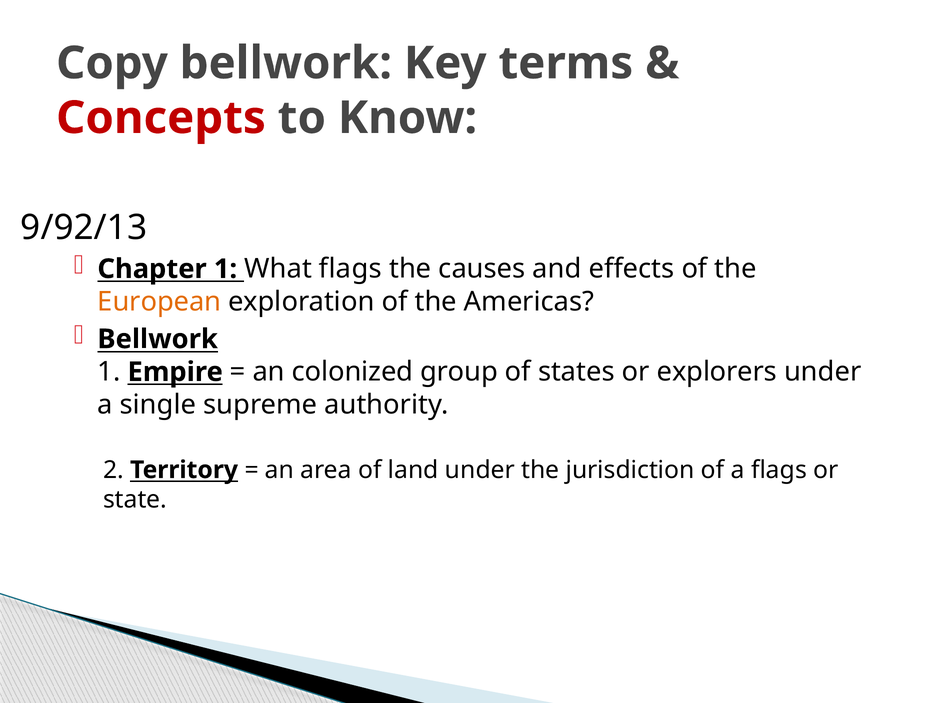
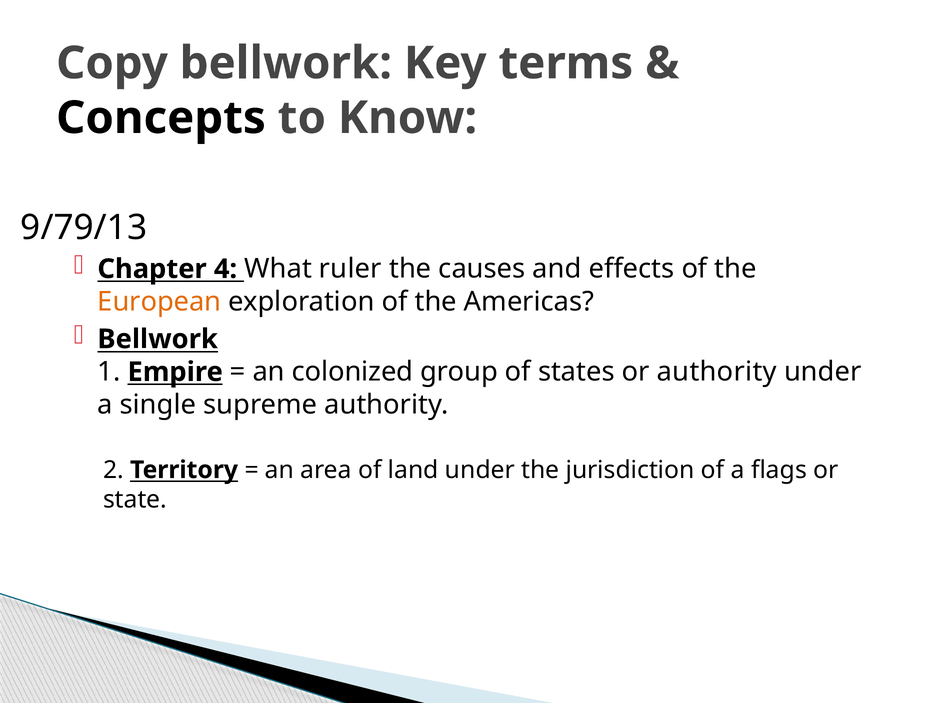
Concepts colour: red -> black (161, 118)
9/92/13: 9/92/13 -> 9/79/13 (84, 228)
Chapter 1: 1 -> 4 (225, 269)
What flags: flags -> ruler (350, 269)
or explorers: explorers -> authority (717, 372)
